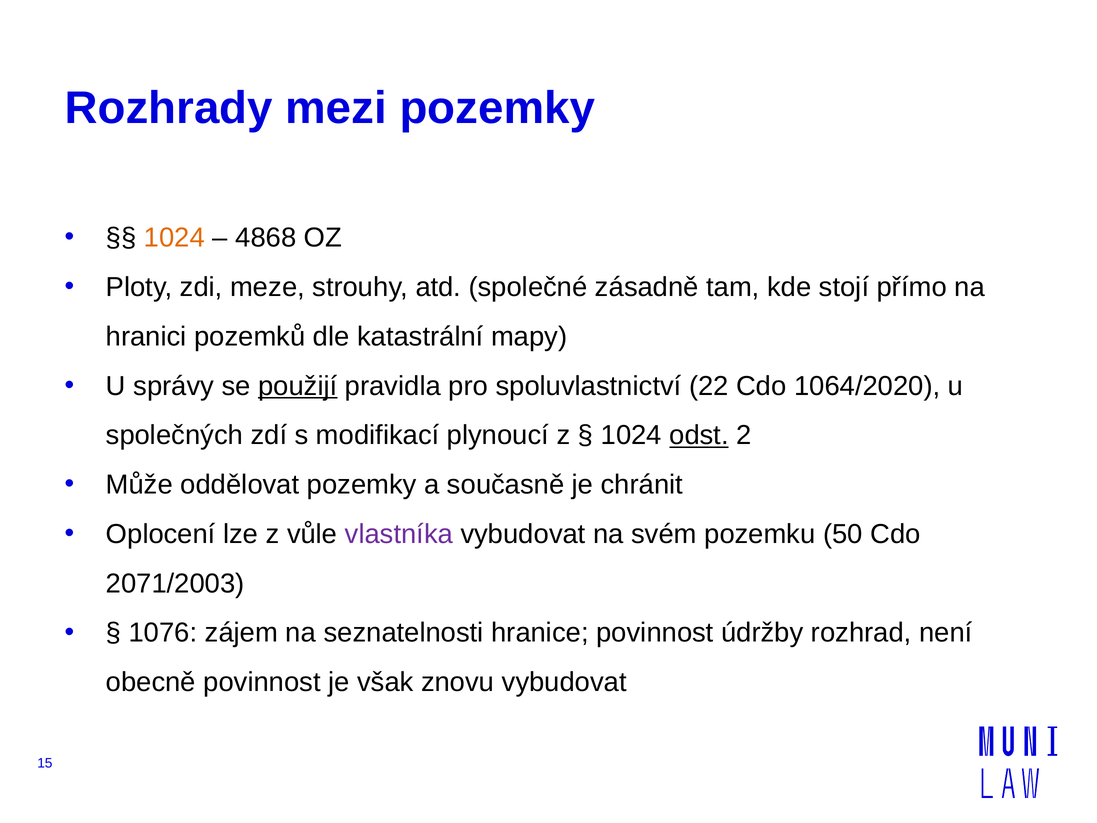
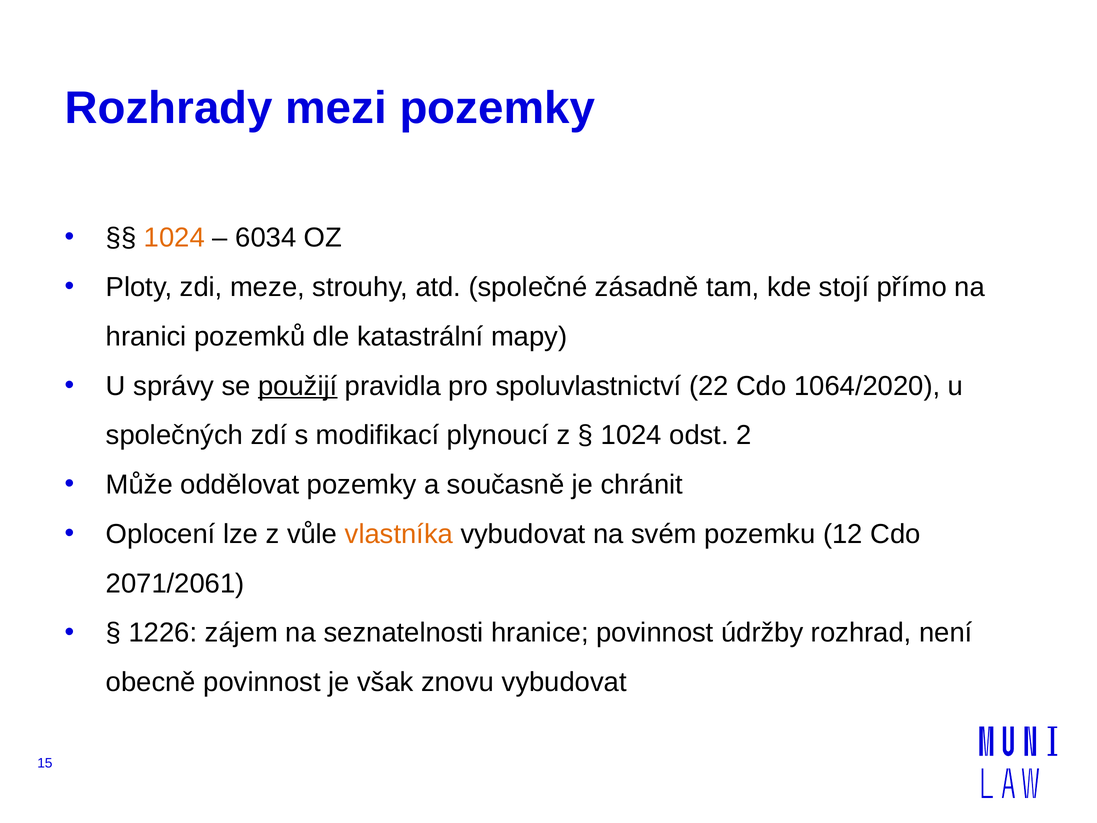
4868: 4868 -> 6034 (266, 238)
odst underline: present -> none (699, 435)
vlastníka colour: purple -> orange (399, 534)
50: 50 -> 12 (843, 534)
2071/2003: 2071/2003 -> 2071/2061 (175, 583)
1076: 1076 -> 1226 (163, 633)
